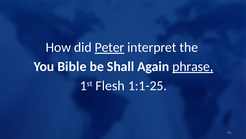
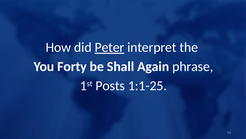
Bible: Bible -> Forty (72, 66)
phrase underline: present -> none (193, 66)
Flesh: Flesh -> Posts (110, 85)
